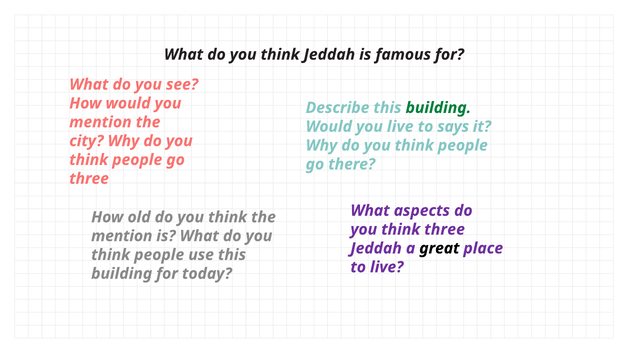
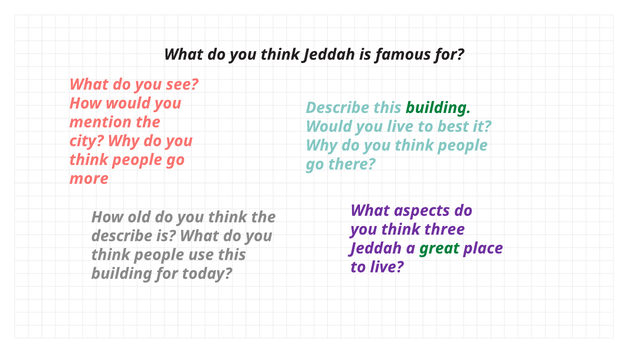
says: says -> best (453, 127)
three: three -> more (89, 179)
mention: mention -> describe (122, 236)
great colour: black -> green (439, 248)
